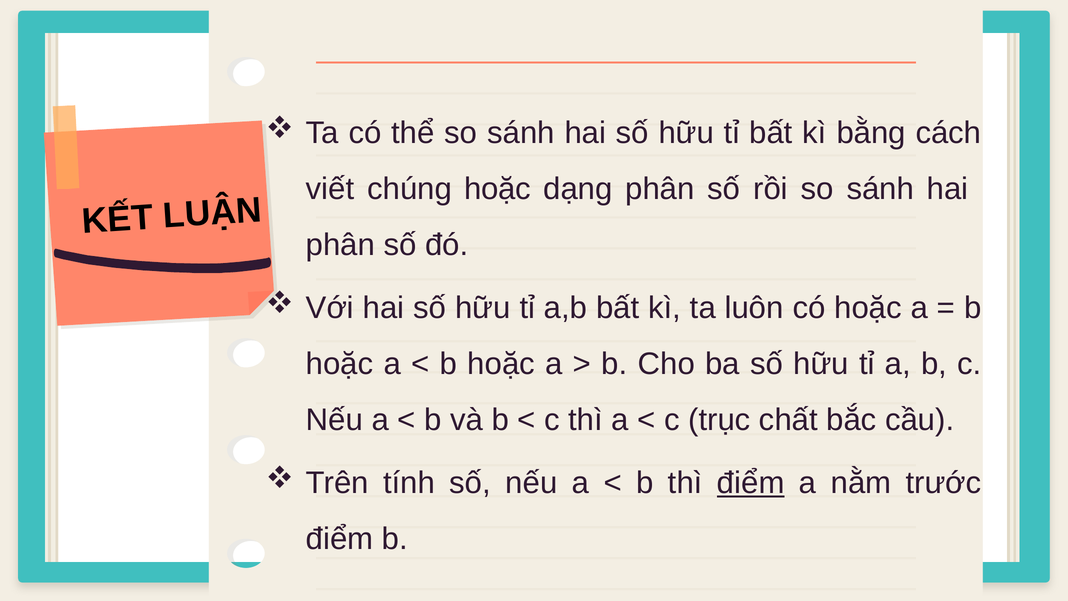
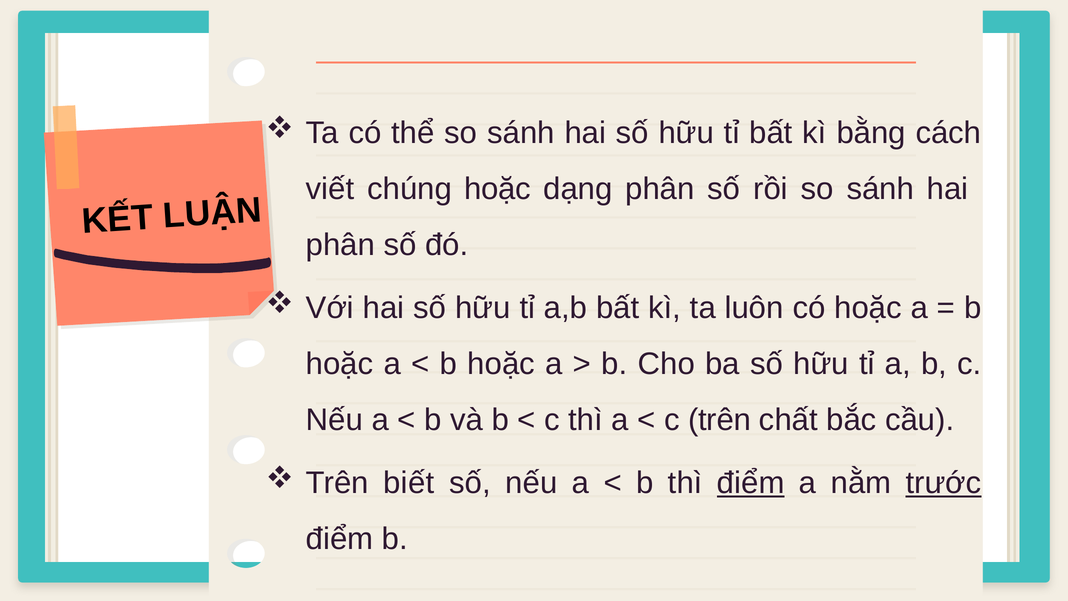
c trục: trục -> trên (719, 420)
tính: tính -> biết (409, 483)
trước underline: none -> present (944, 483)
